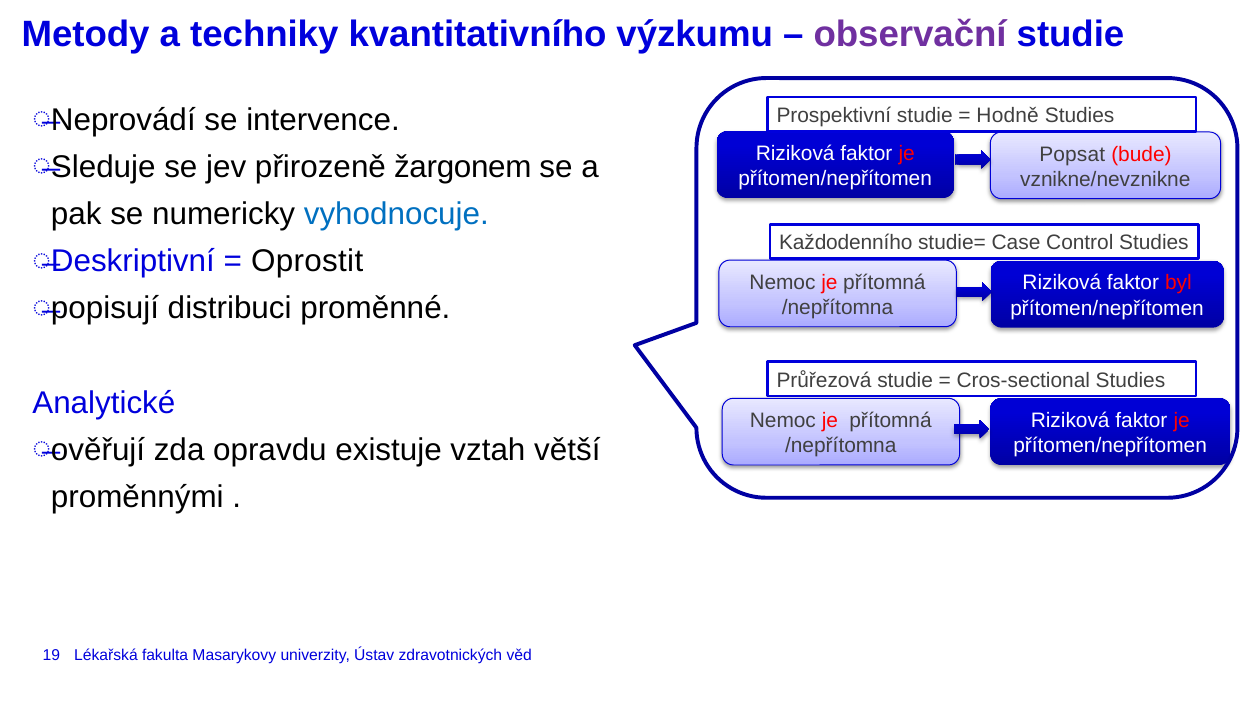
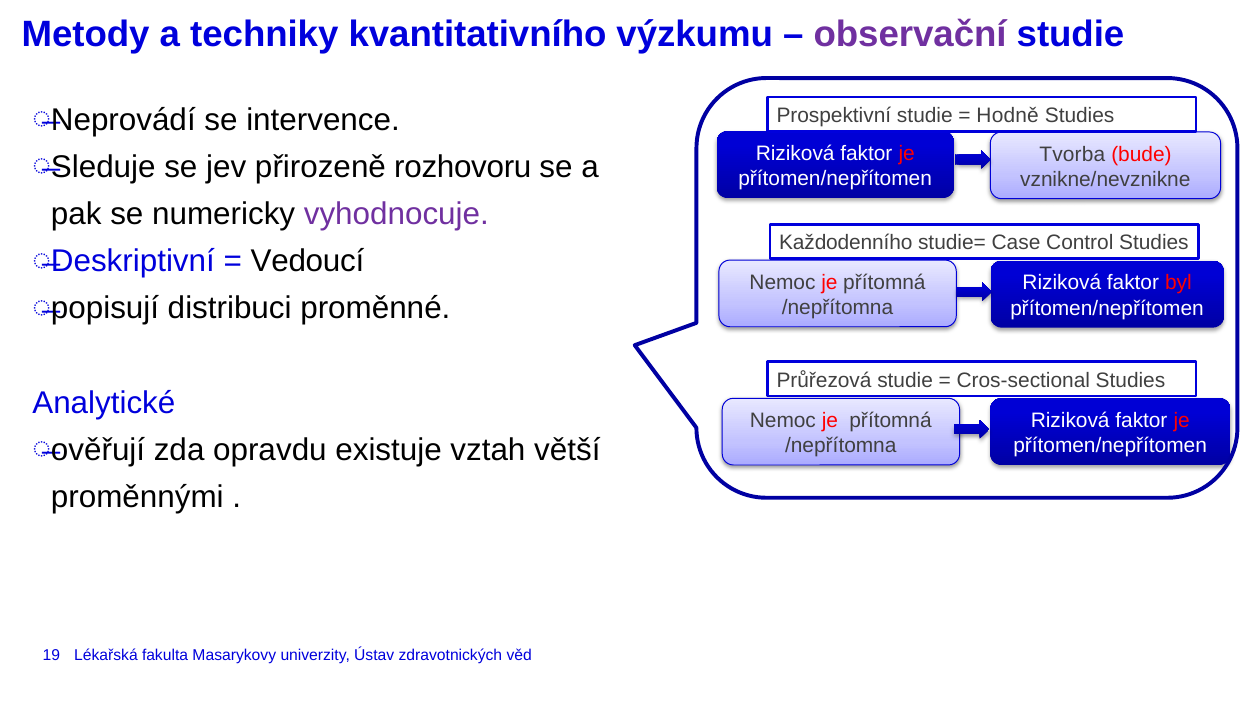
Popsat: Popsat -> Tvorba (1072, 154)
žargonem: žargonem -> rozhovoru (463, 167)
vyhodnocuje colour: blue -> purple (396, 215)
Oprostit: Oprostit -> Vedoucí (307, 262)
